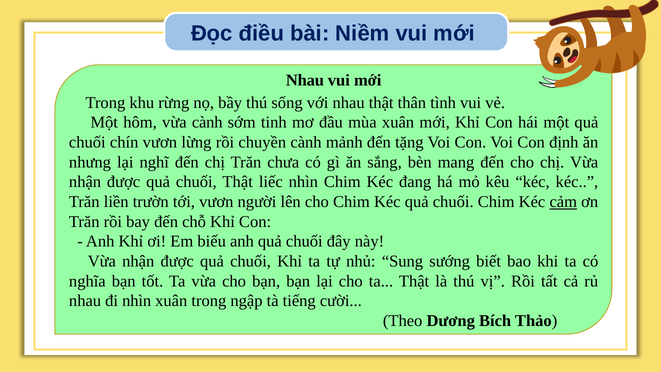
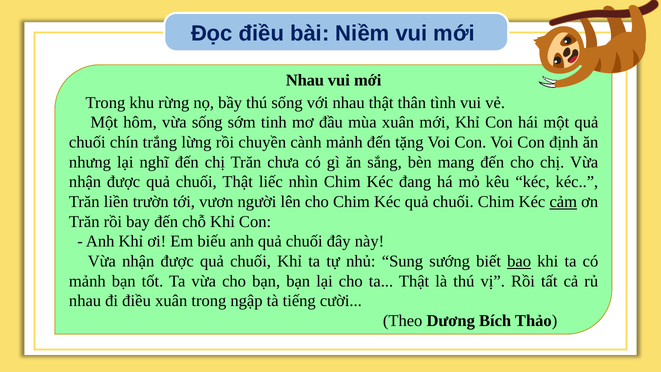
vừa cành: cành -> sống (207, 122)
chín vươn: vươn -> trắng (160, 142)
bao underline: none -> present (519, 261)
nghĩa: nghĩa -> mảnh (87, 281)
đi nhìn: nhìn -> điều (137, 301)
